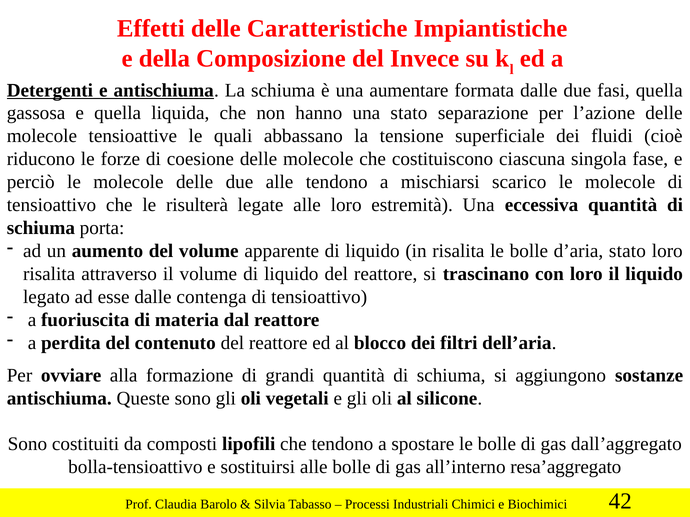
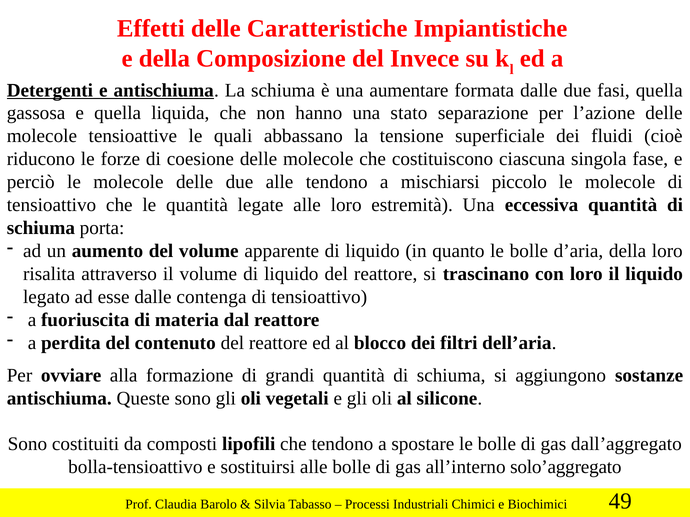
scarico: scarico -> piccolo (519, 182)
le risulterà: risulterà -> quantità (197, 205)
in risalita: risalita -> quanto (458, 251)
d’aria stato: stato -> della (628, 251)
resa’aggregato: resa’aggregato -> solo’aggregato (566, 468)
42: 42 -> 49 (620, 502)
